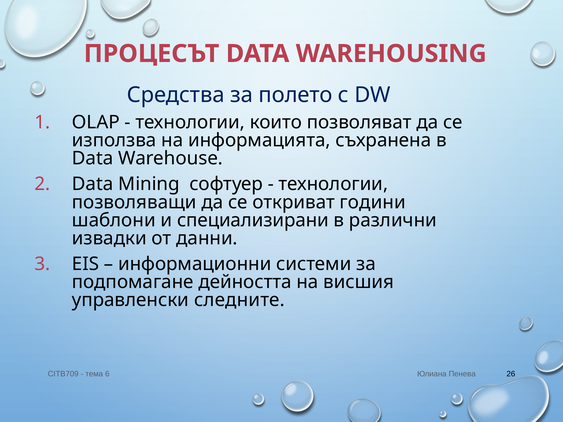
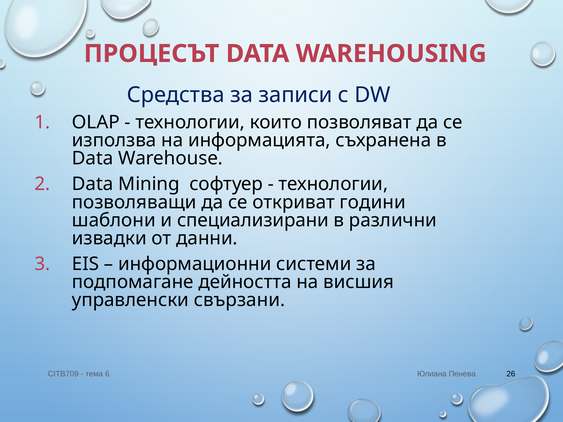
полето: полето -> записи (296, 95)
следните: следните -> свързани (239, 300)
